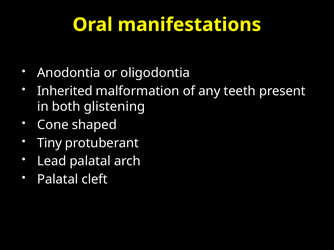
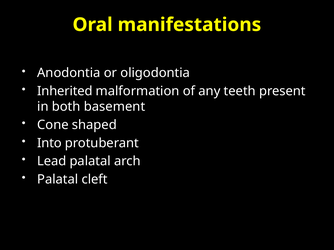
glistening: glistening -> basement (115, 107)
Tiny: Tiny -> Into (49, 143)
